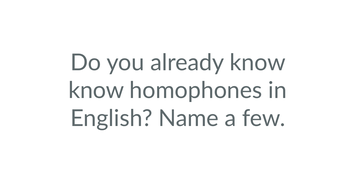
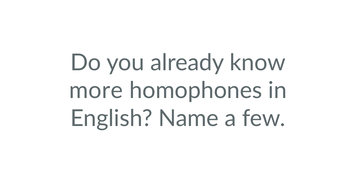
know: know -> more (96, 91)
